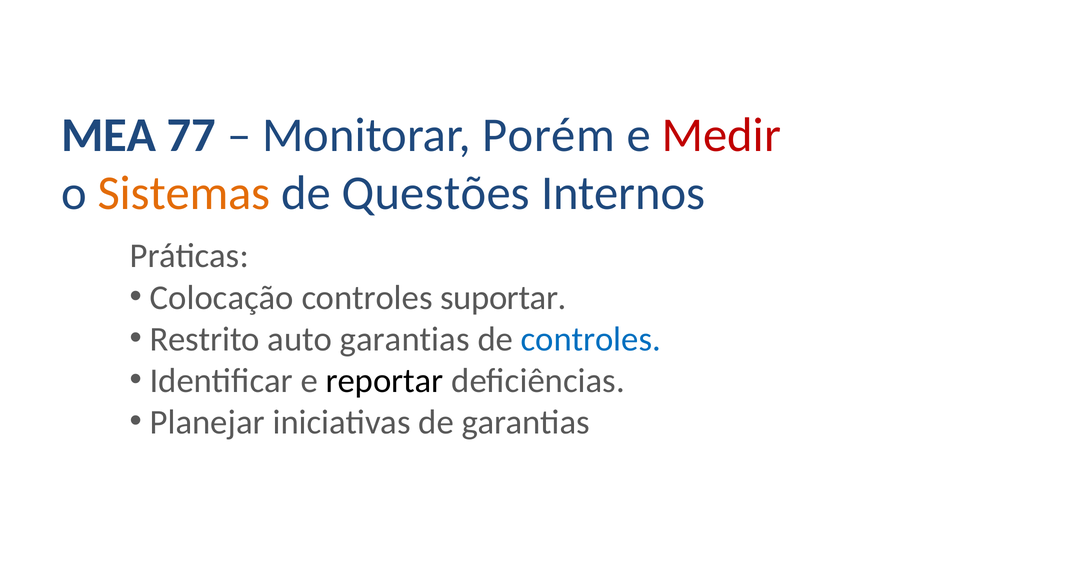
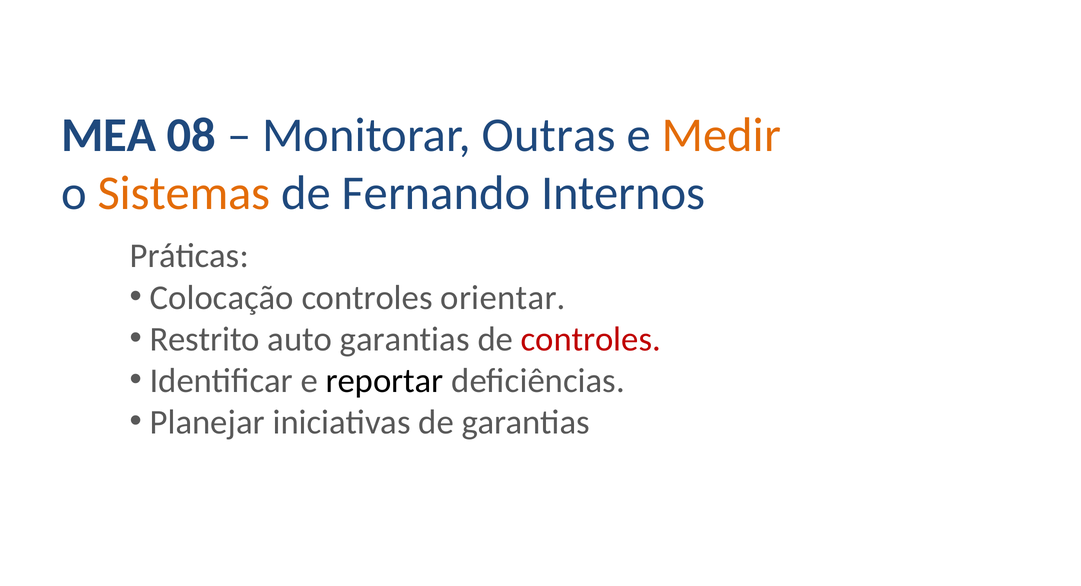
77: 77 -> 08 (191, 135)
Porém: Porém -> Outras (549, 135)
Medir colour: red -> orange (721, 135)
Questões: Questões -> Fernando (436, 193)
suportar: suportar -> orientar (503, 298)
controles colour: blue -> red (591, 339)
